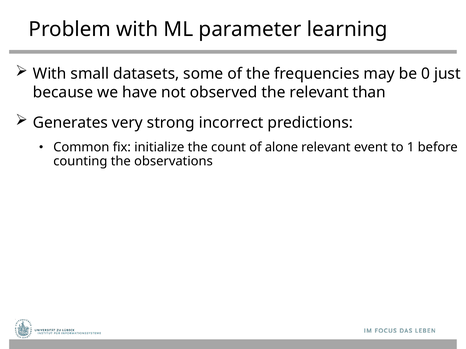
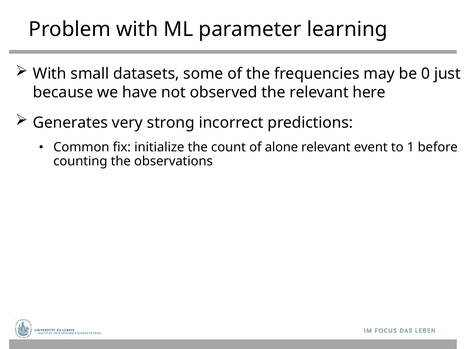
than: than -> here (369, 92)
